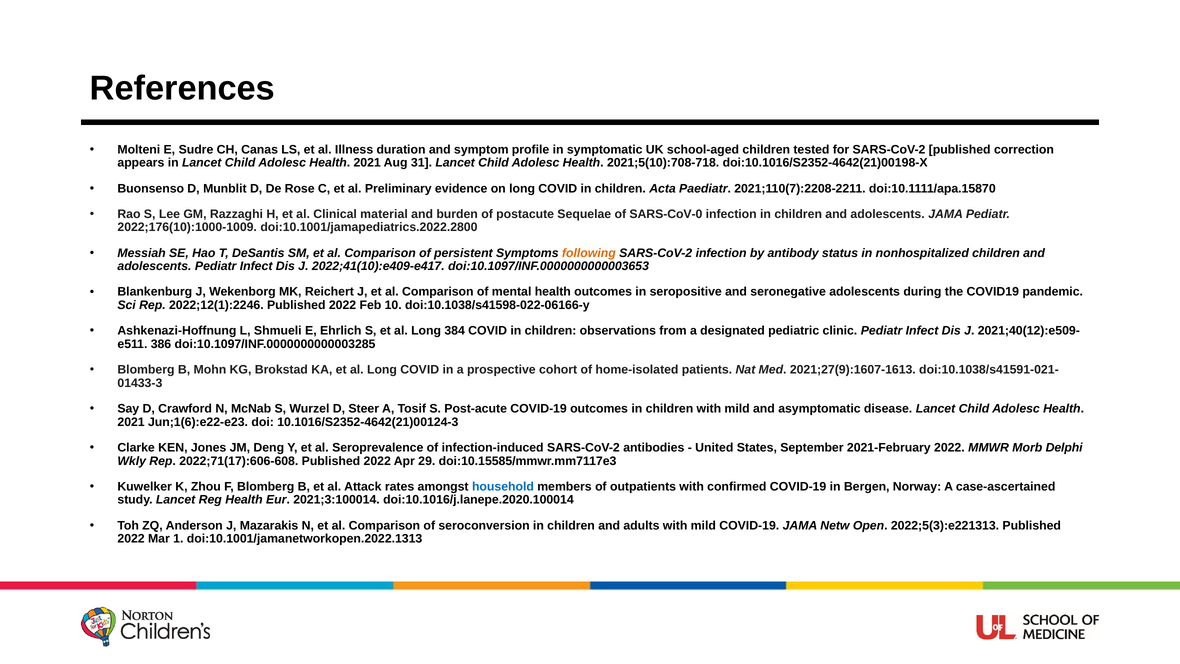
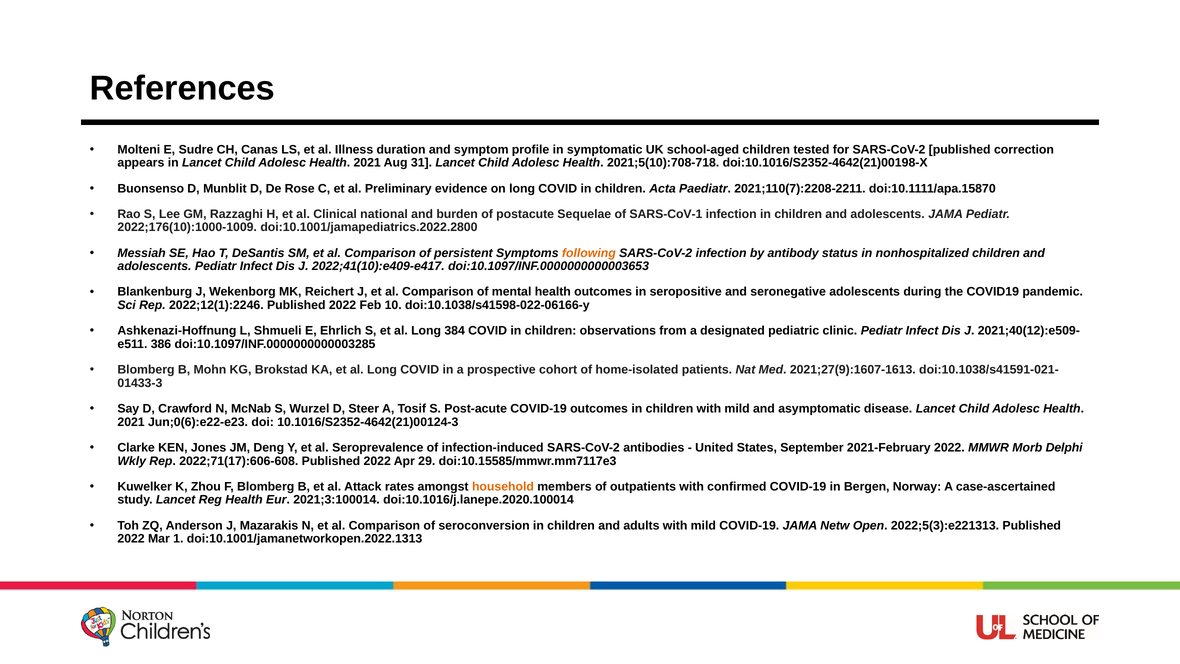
material: material -> national (384, 214)
SARS-CoV-0: SARS-CoV-0 -> SARS-CoV-1 (666, 214)
Jun;1(6):e22-e23: Jun;1(6):e22-e23 -> Jun;0(6):e22-e23 (198, 422)
household colour: blue -> orange (503, 486)
